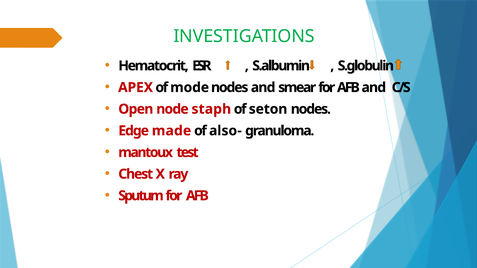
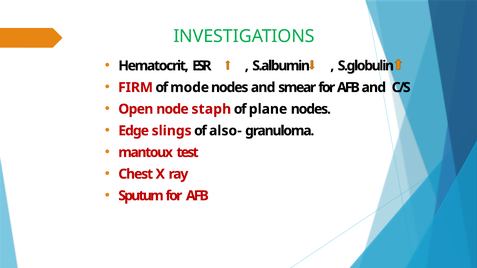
APEX: APEX -> FIRM (136, 88)
seton: seton -> plane (268, 109)
made: made -> slings (172, 131)
